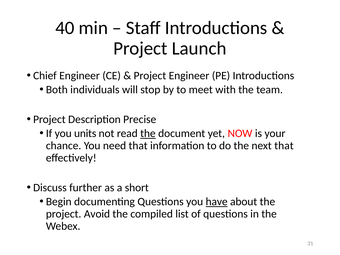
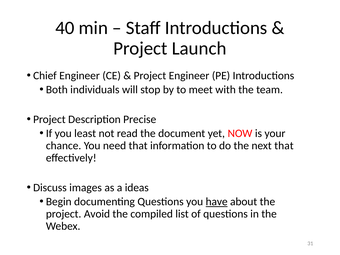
units: units -> least (85, 133)
the underline: present -> none (148, 133)
further: further -> images (86, 188)
short: short -> ideas (137, 188)
